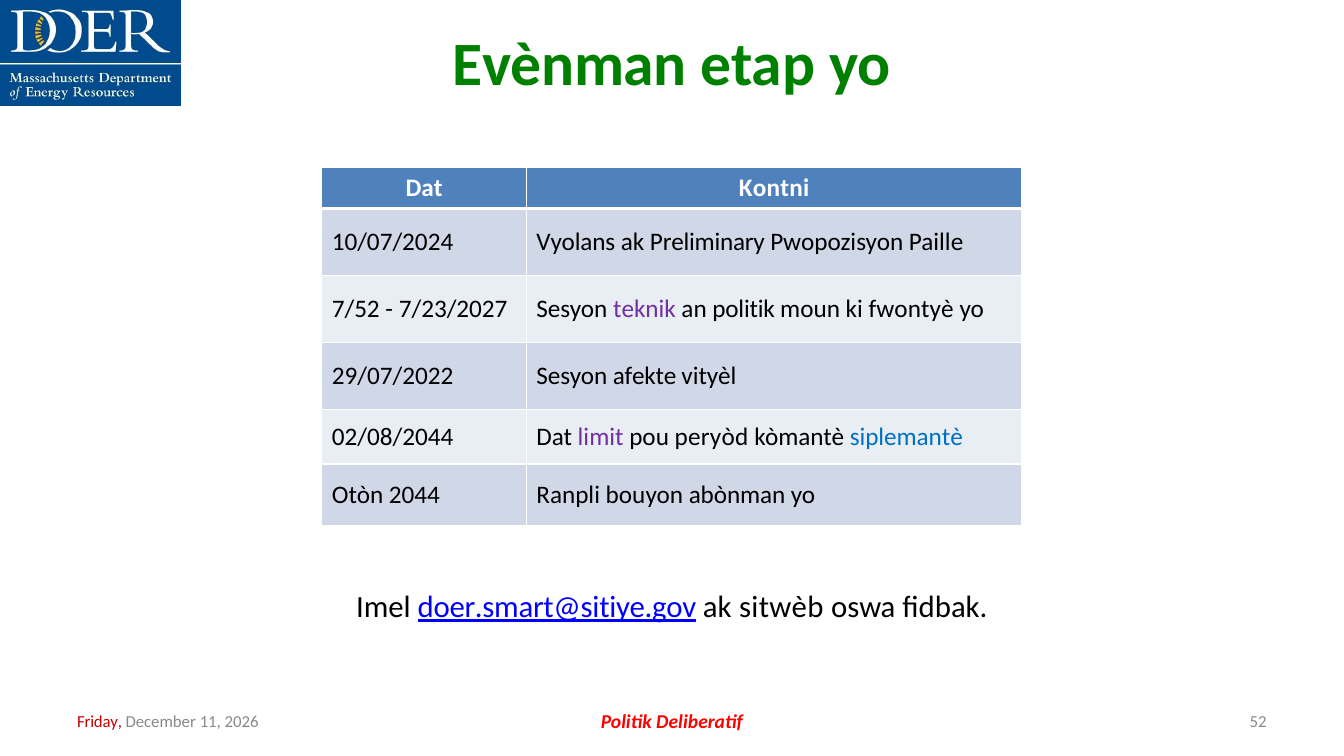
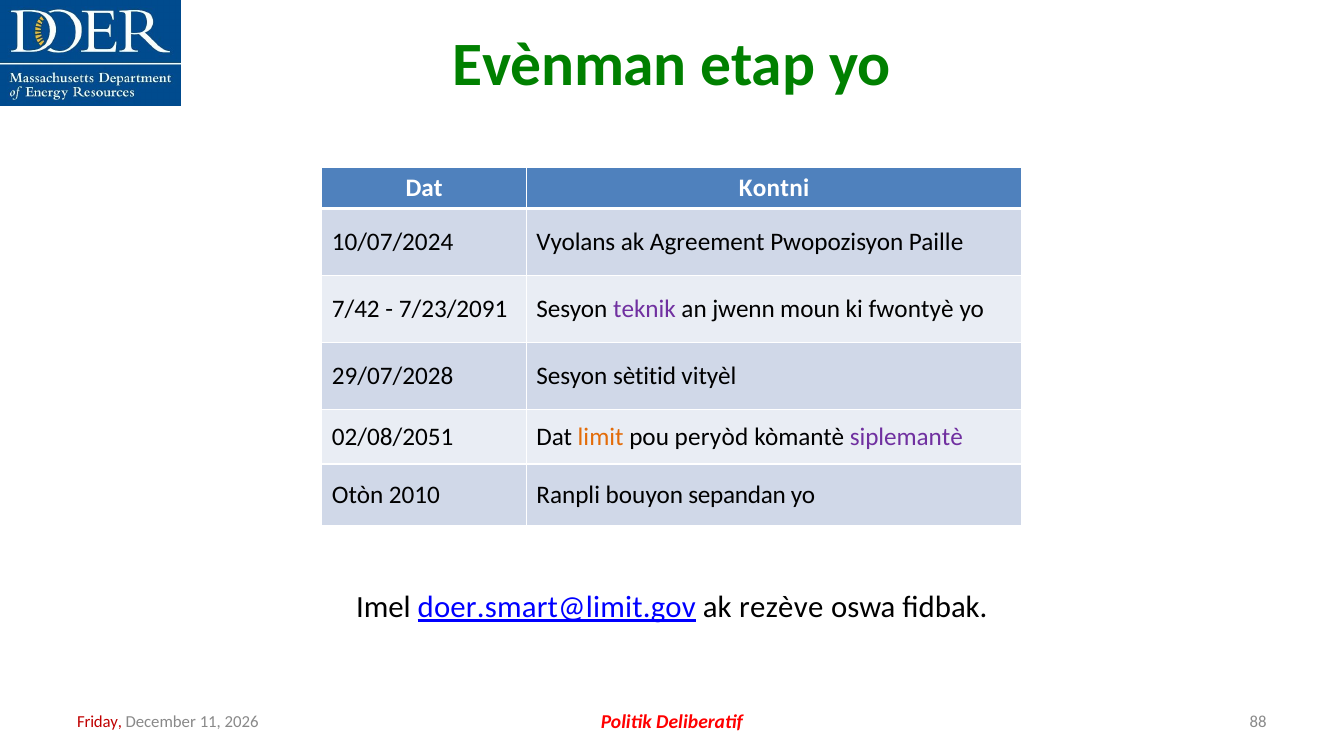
Preliminary: Preliminary -> Agreement (707, 242)
7/52: 7/52 -> 7/42 (356, 309)
7/23/2027: 7/23/2027 -> 7/23/2091 (453, 309)
an politik: politik -> jwenn (744, 309)
29/07/2022: 29/07/2022 -> 29/07/2028 (393, 376)
afekte: afekte -> sètitid (645, 376)
02/08/2044: 02/08/2044 -> 02/08/2051 (393, 437)
limit colour: purple -> orange (601, 437)
siplemantè colour: blue -> purple (906, 437)
2044: 2044 -> 2010 (414, 495)
abònman: abònman -> sepandan (737, 495)
doer.smart@sitiye.gov: doer.smart@sitiye.gov -> doer.smart@limit.gov (557, 607)
sitwèb: sitwèb -> rezève (781, 607)
52: 52 -> 88 (1258, 722)
